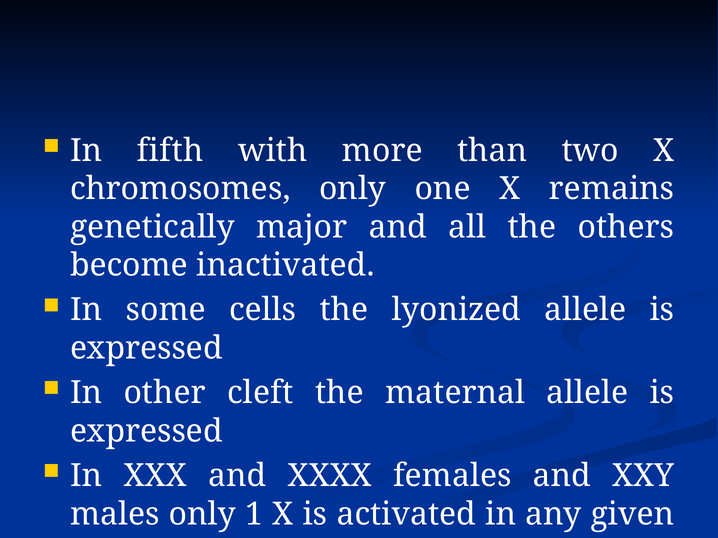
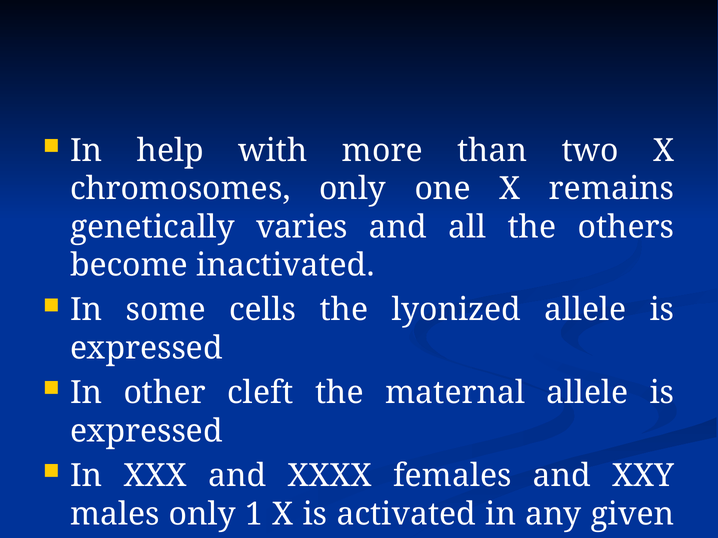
fifth: fifth -> help (170, 151)
major: major -> varies (302, 227)
